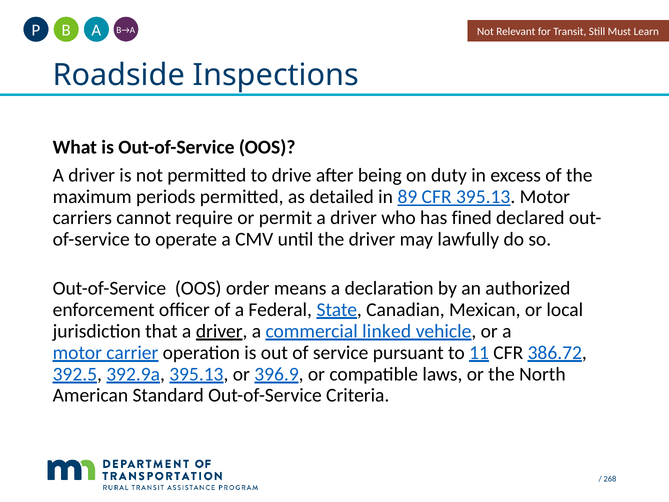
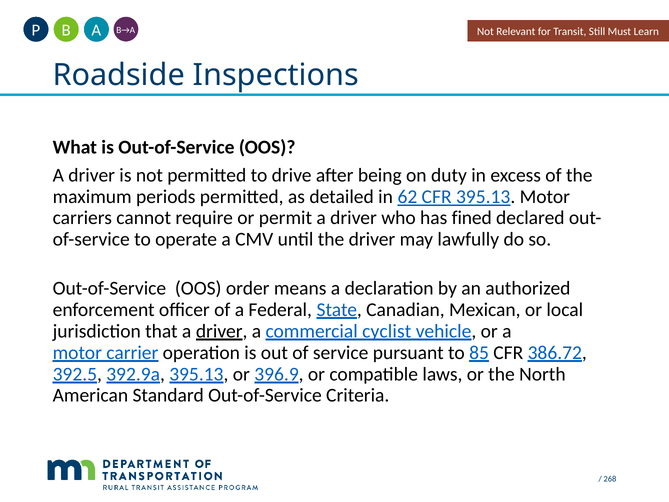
89: 89 -> 62 (407, 197)
linked: linked -> cyclist (387, 331)
11: 11 -> 85 (479, 352)
